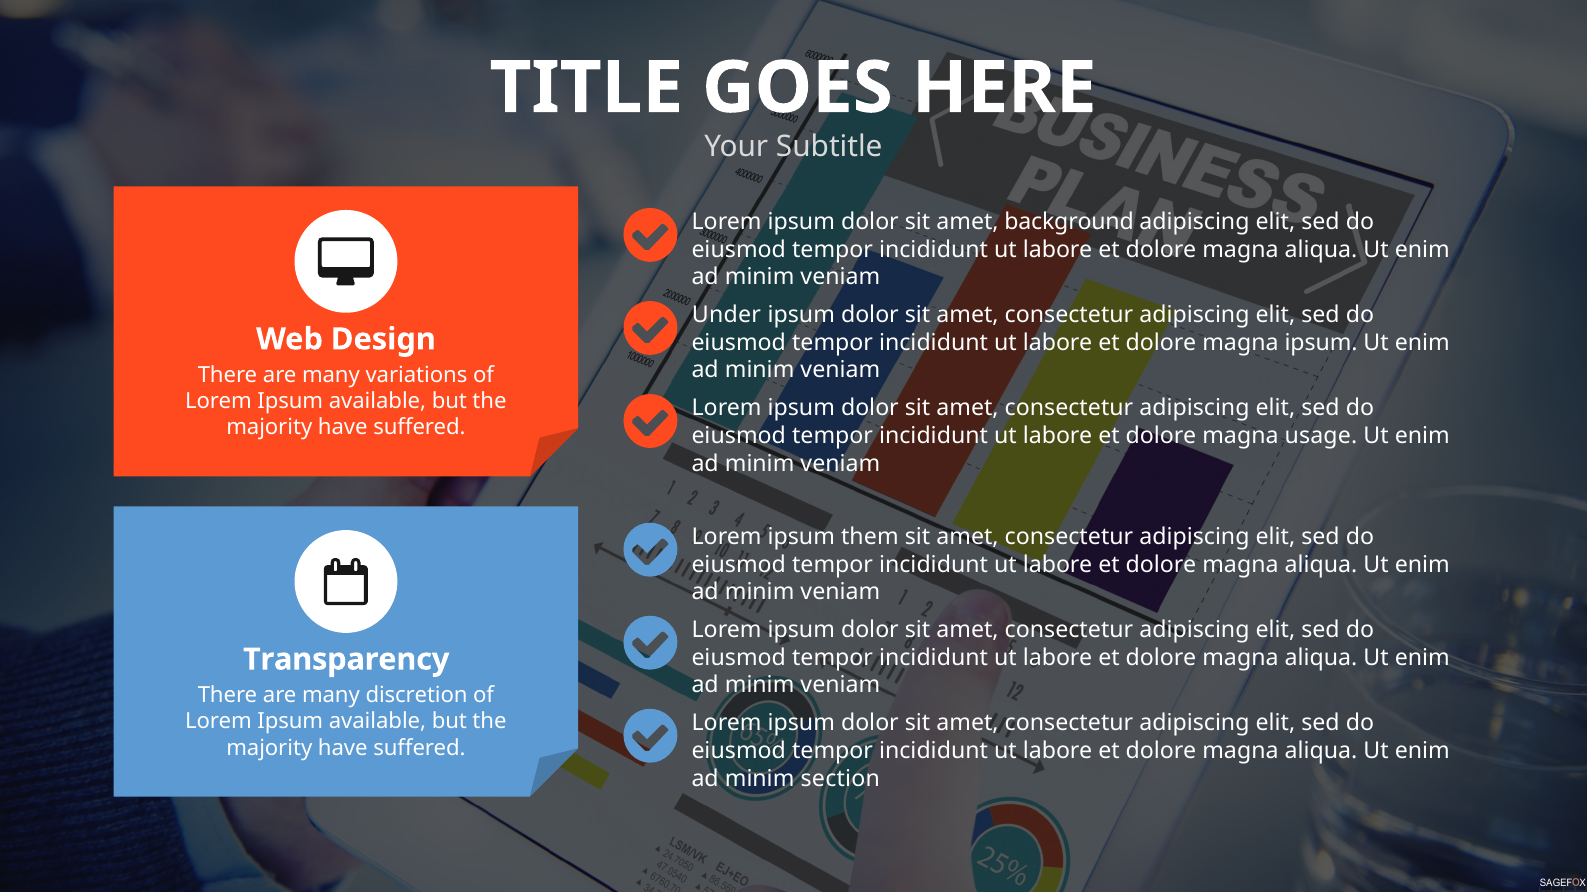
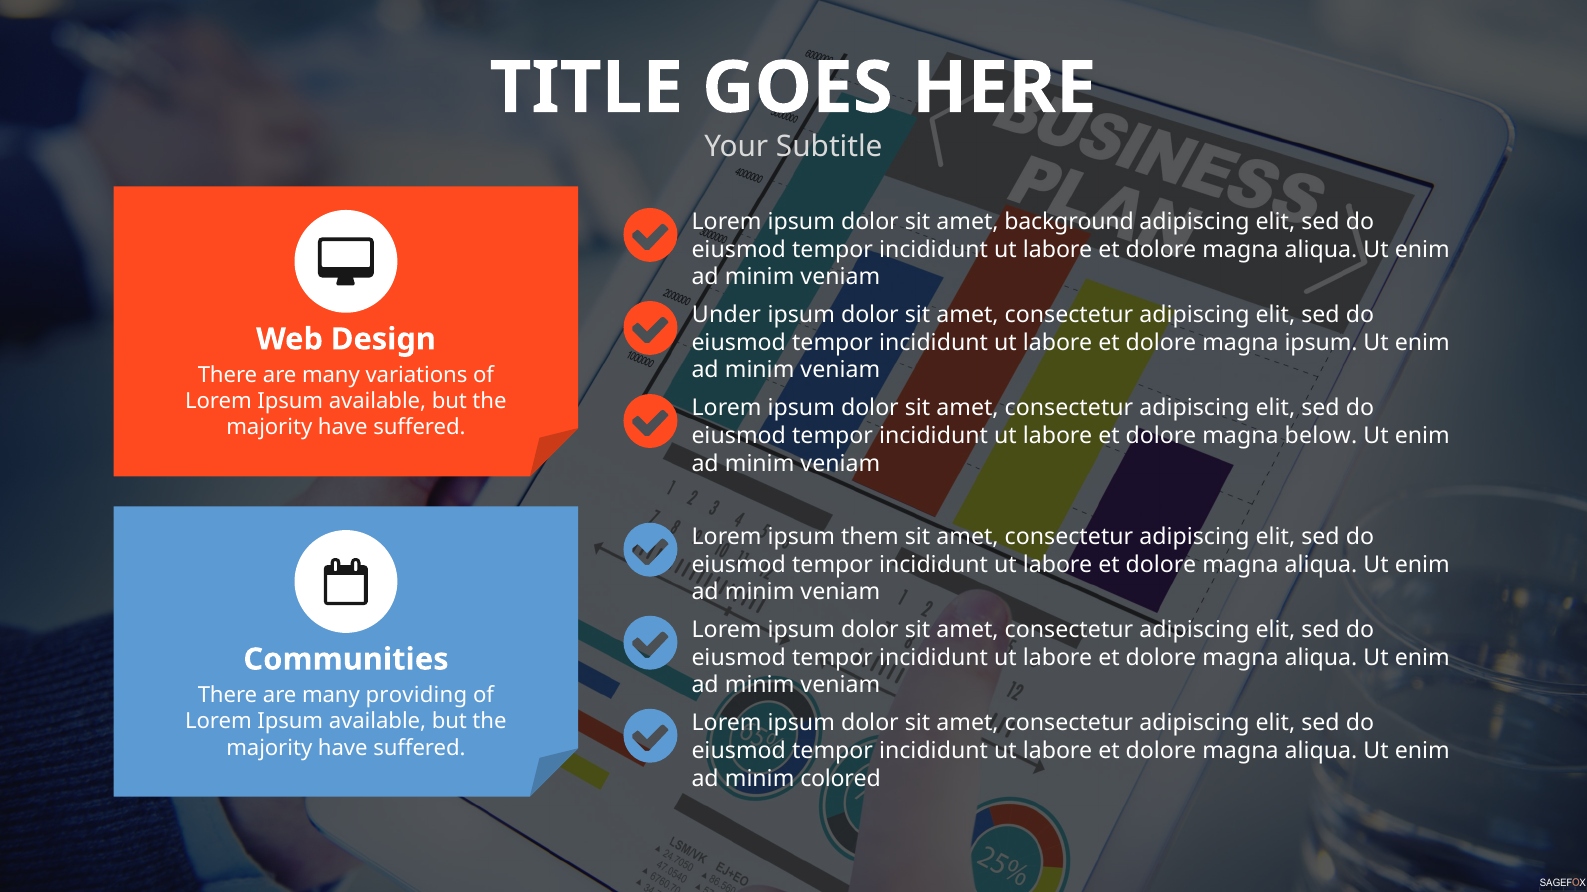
usage: usage -> below (1321, 436)
Transparency: Transparency -> Communities (346, 660)
discretion: discretion -> providing (416, 695)
section: section -> colored (841, 779)
